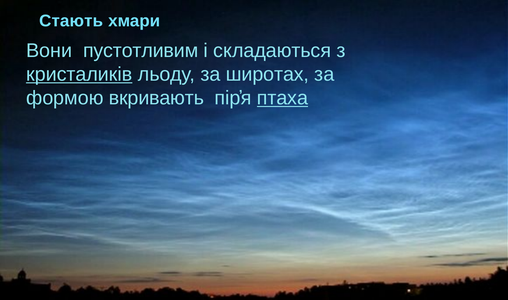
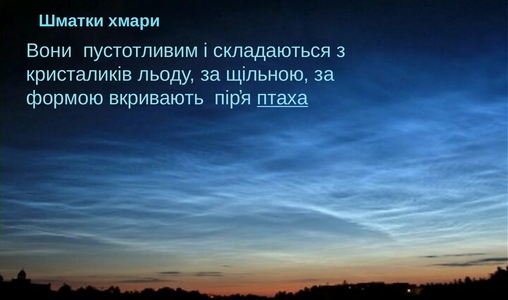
Стають: Стають -> Шматки (71, 21)
кристаликів underline: present -> none (79, 74)
широтах: широтах -> щільною (268, 74)
